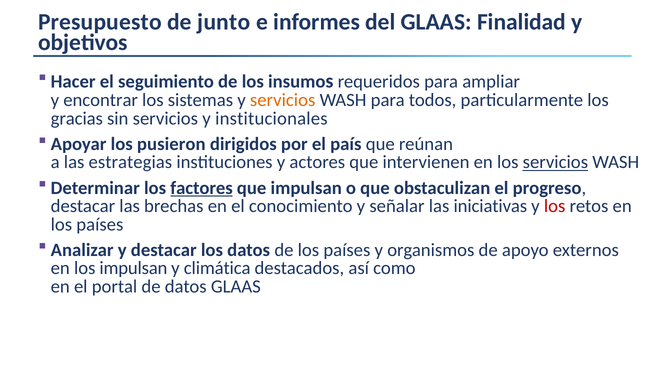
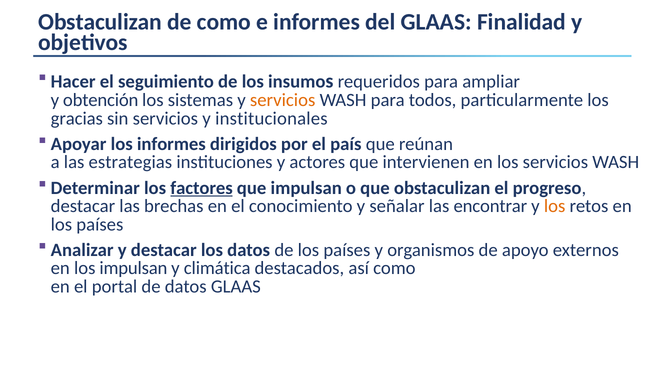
Presupuesto: Presupuesto -> Obstaculizan (100, 22)
de junto: junto -> como (224, 22)
encontrar: encontrar -> obtención (101, 100)
los pusieron: pusieron -> informes (171, 144)
servicios underline: present -> none (555, 162)
iniciativas: iniciativas -> encontrar (490, 206)
los colour: red -> orange (555, 206)
